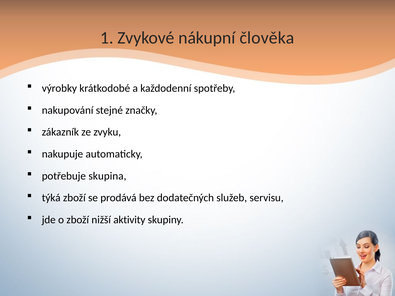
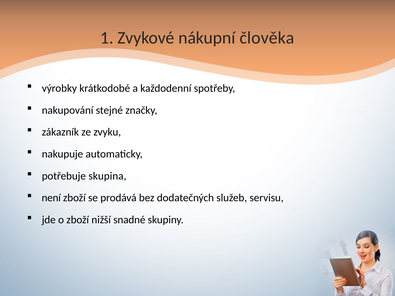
týká: týká -> není (51, 198)
aktivity: aktivity -> snadné (129, 220)
